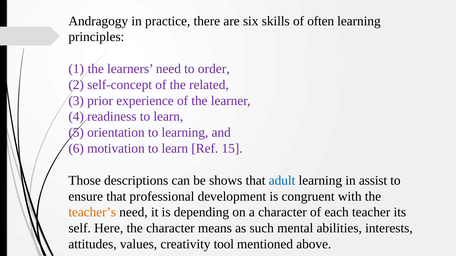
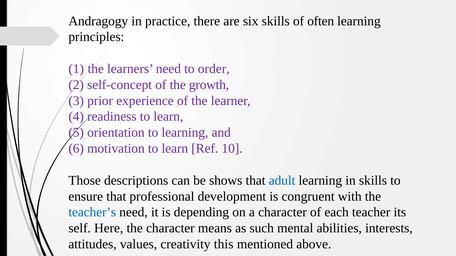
related: related -> growth (209, 85)
15: 15 -> 10 (232, 149)
in assist: assist -> skills (373, 181)
teacher’s colour: orange -> blue (92, 213)
tool: tool -> this (224, 245)
